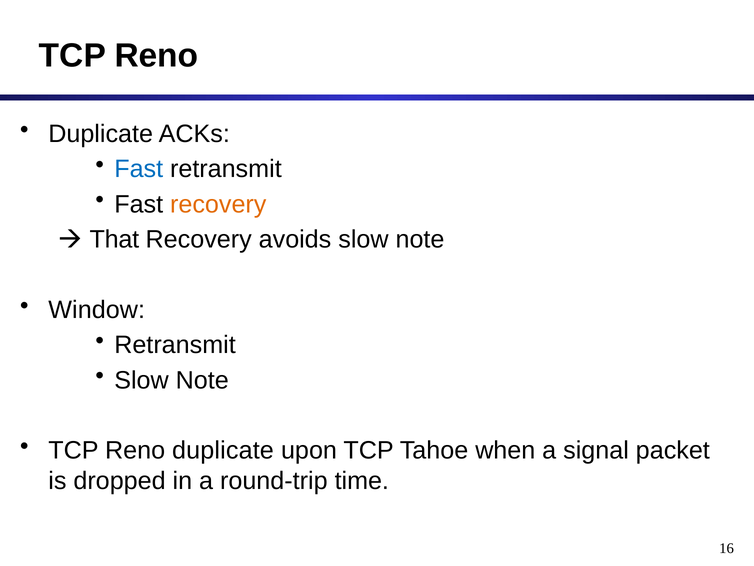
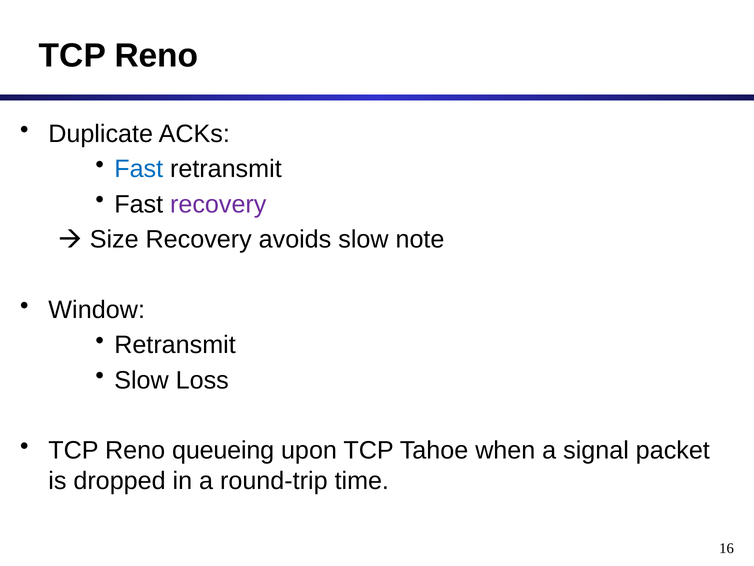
recovery colour: orange -> purple (218, 204)
That: That -> Size (114, 239)
Note: Note -> Loss (202, 380)
Reno duplicate: duplicate -> queueing (223, 450)
